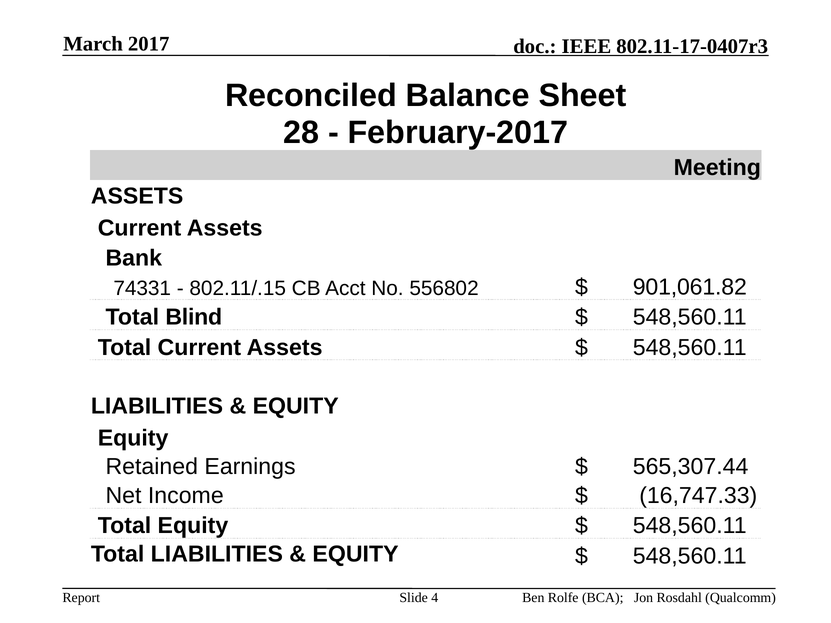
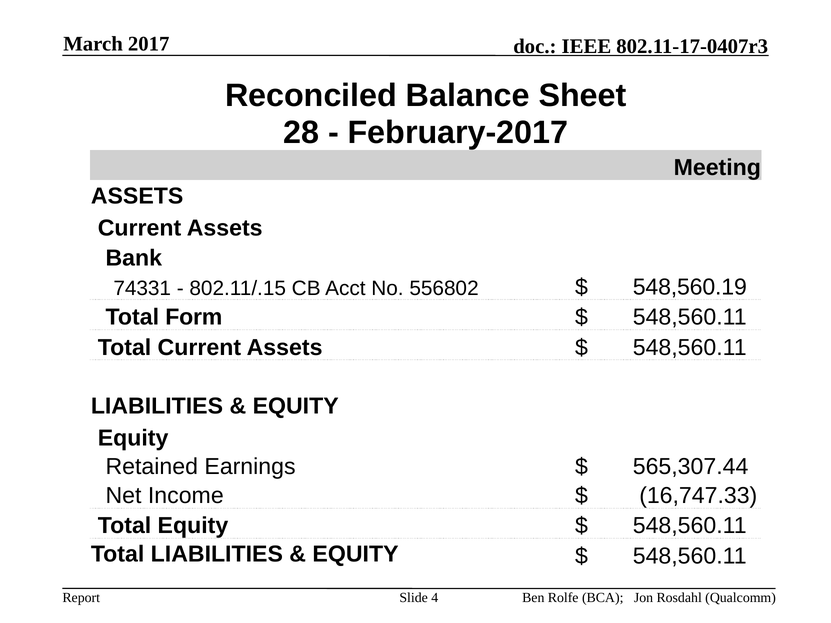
901,061.82: 901,061.82 -> 548,560.19 (690, 287)
Blind: Blind -> Form (194, 317)
